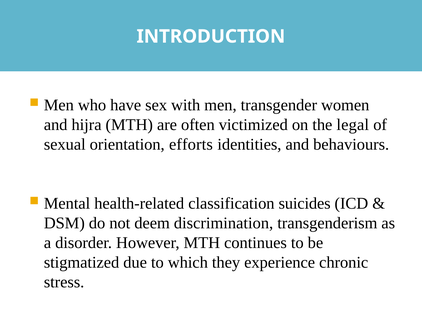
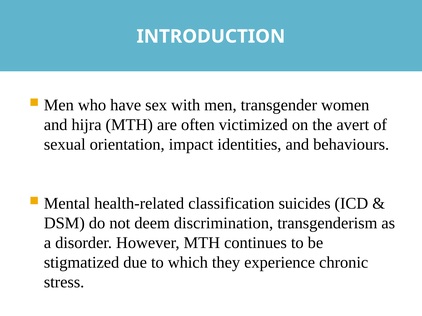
legal: legal -> avert (353, 125)
efforts: efforts -> impact (191, 145)
